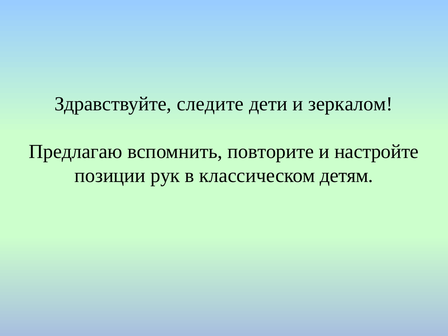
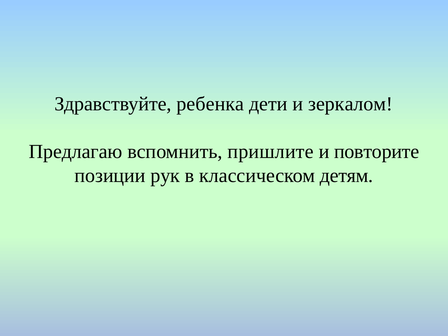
следите: следите -> ребенка (210, 104)
повторите: повторите -> пришлите (271, 152)
настройте: настройте -> повторите (377, 152)
